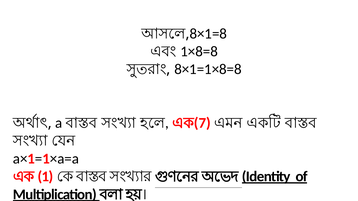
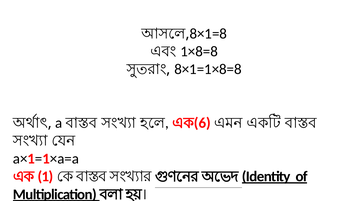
7: 7 -> 6 (202, 123)
